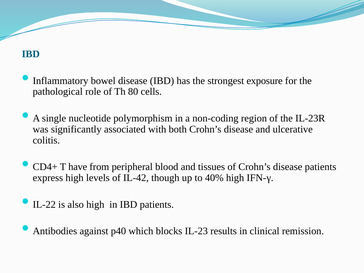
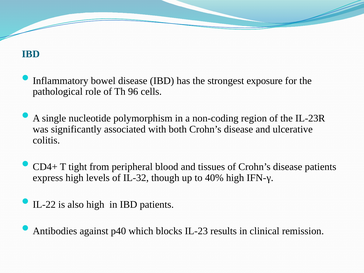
80: 80 -> 96 (133, 92)
have: have -> tight (78, 167)
IL-42: IL-42 -> IL-32 (136, 178)
